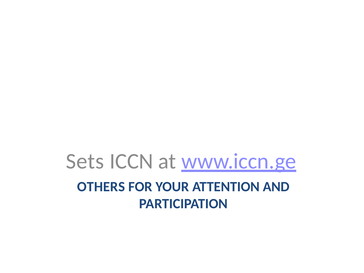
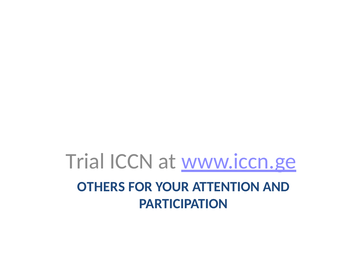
Sets: Sets -> Trial (85, 161)
